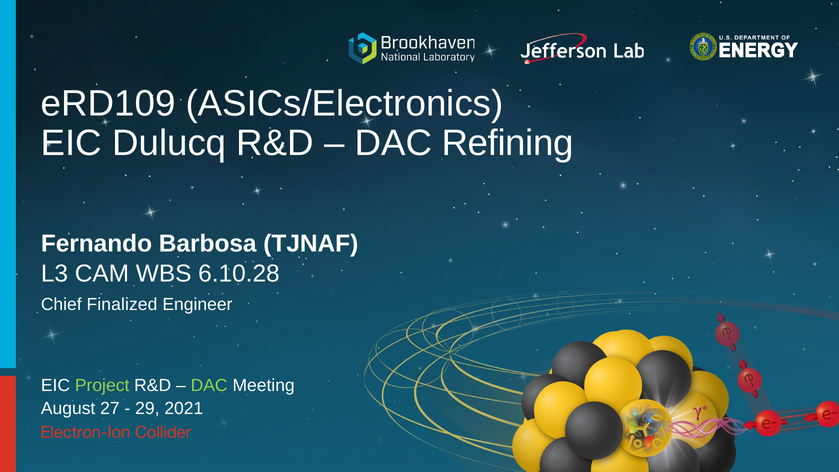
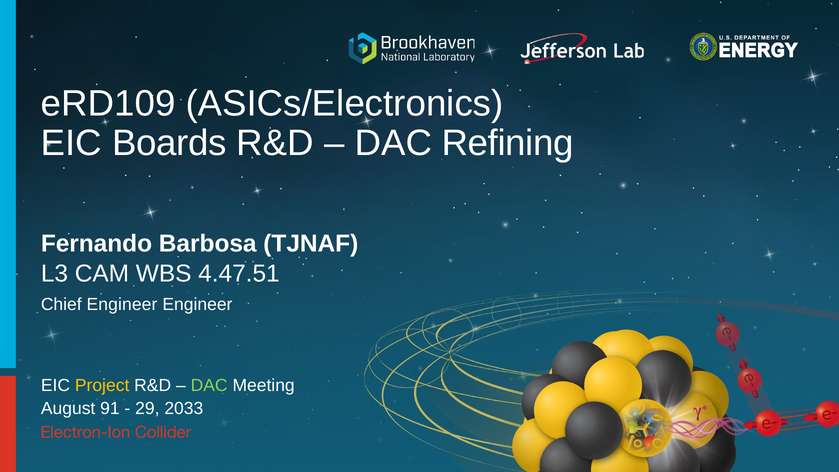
Dulucq: Dulucq -> Boards (169, 143)
6.10.28: 6.10.28 -> 4.47.51 (239, 274)
Chief Finalized: Finalized -> Engineer (122, 304)
Project colour: light green -> yellow (102, 386)
27: 27 -> 91 (110, 408)
2021: 2021 -> 2033 (184, 408)
